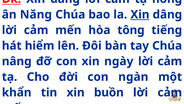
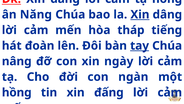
tông: tông -> tháp (131, 30)
hiểm: hiểm -> đoàn (40, 46)
tay underline: none -> present (140, 46)
khẩn: khẩn -> hồng (17, 92)
buồn: buồn -> đấng (109, 92)
